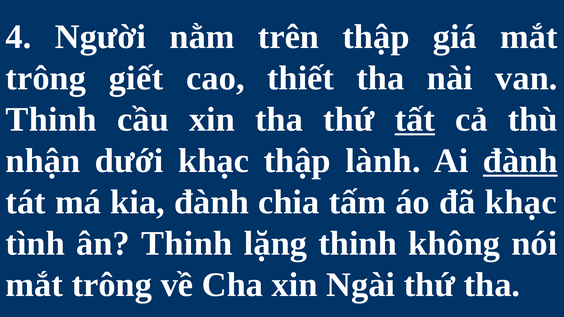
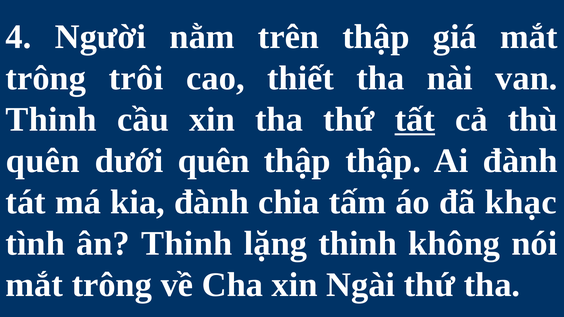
giết: giết -> trôi (136, 78)
nhận: nhận -> quên (43, 161)
dưới khạc: khạc -> quên (214, 161)
thập lành: lành -> thập (383, 161)
đành underline: present -> none (520, 161)
